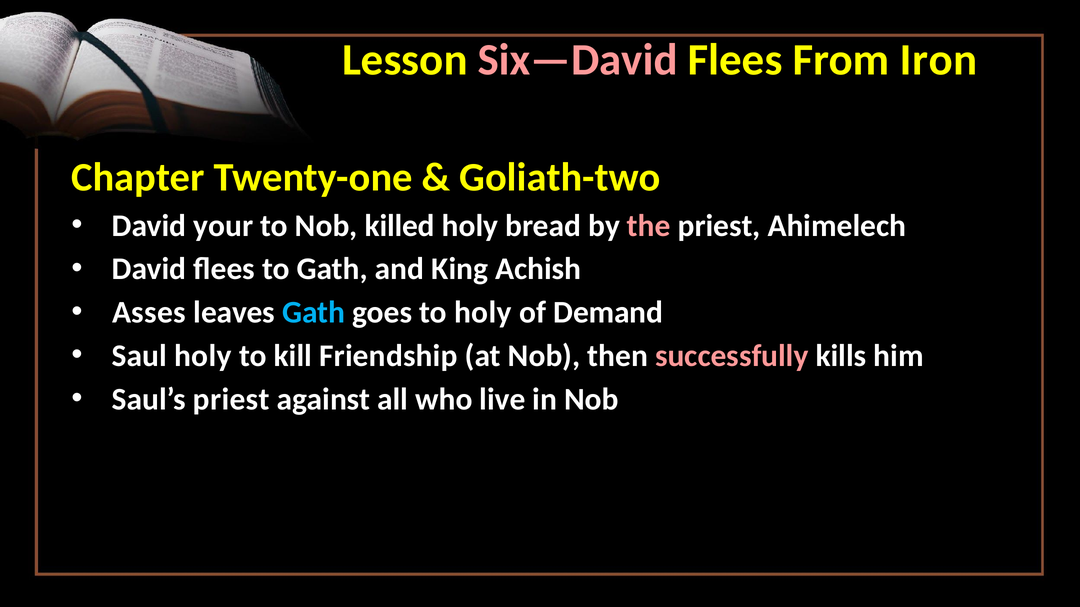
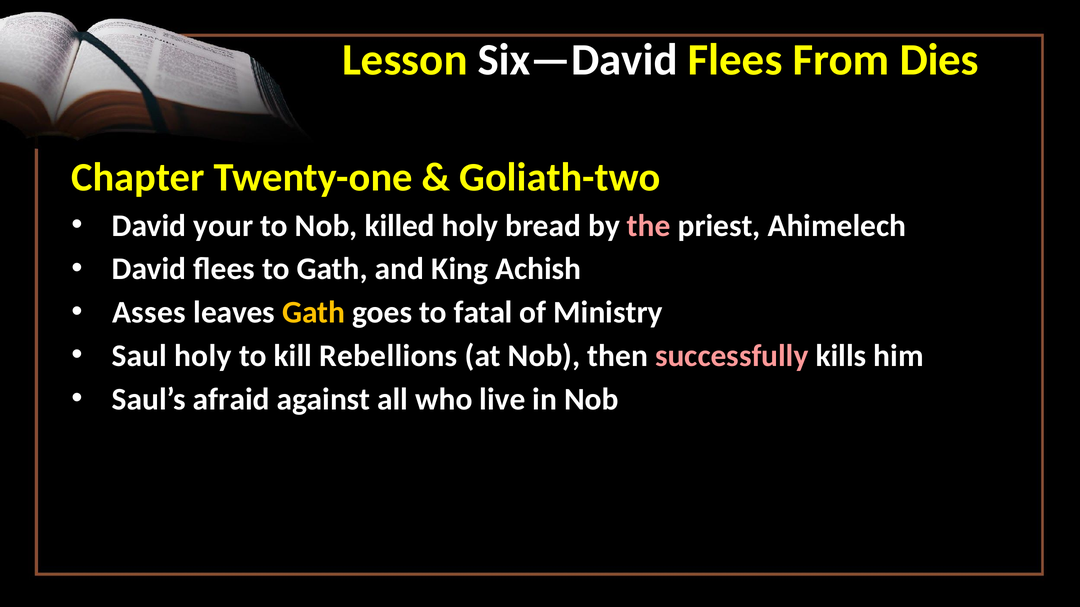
Six—David colour: pink -> white (578, 60)
Iron: Iron -> Dies (939, 60)
Gath colour: light blue -> yellow (314, 313)
to holy: holy -> fatal (483, 313)
Demand: Demand -> Ministry (608, 313)
Friendship: Friendship -> Rebellions (388, 356)
Saul’s priest: priest -> afraid (231, 400)
